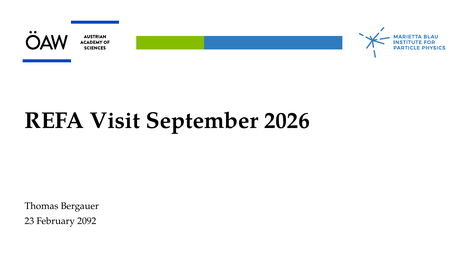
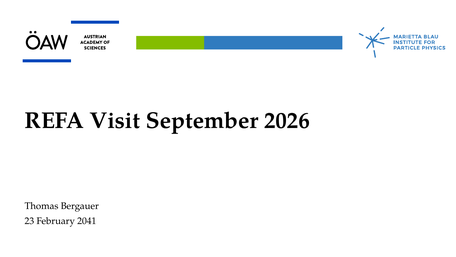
2092: 2092 -> 2041 (87, 221)
